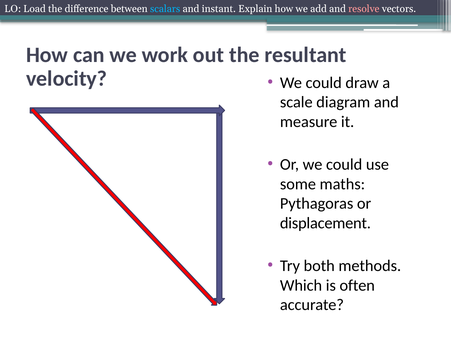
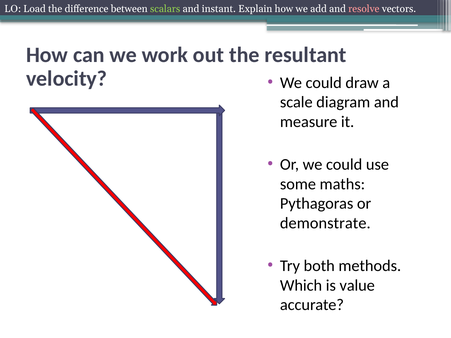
scalars colour: light blue -> light green (165, 9)
displacement: displacement -> demonstrate (325, 223)
often: often -> value (357, 286)
